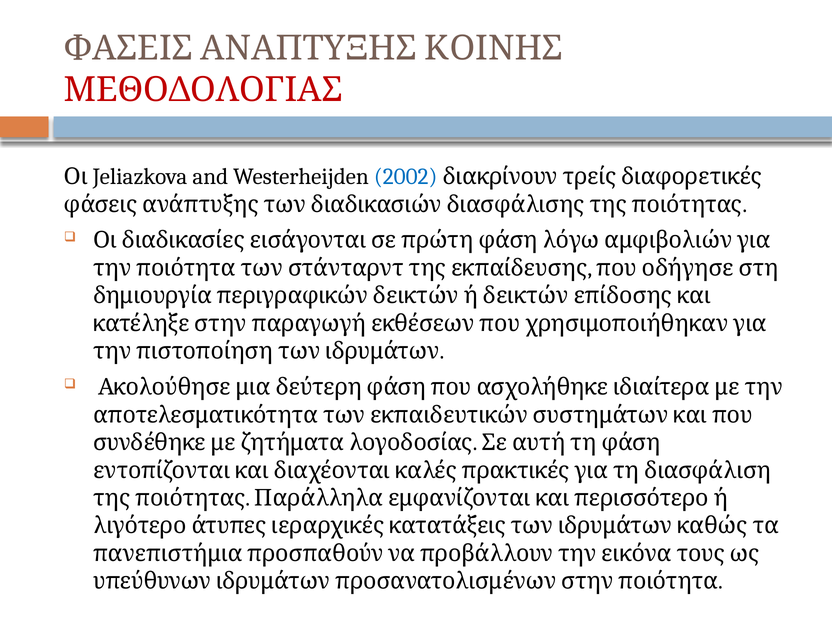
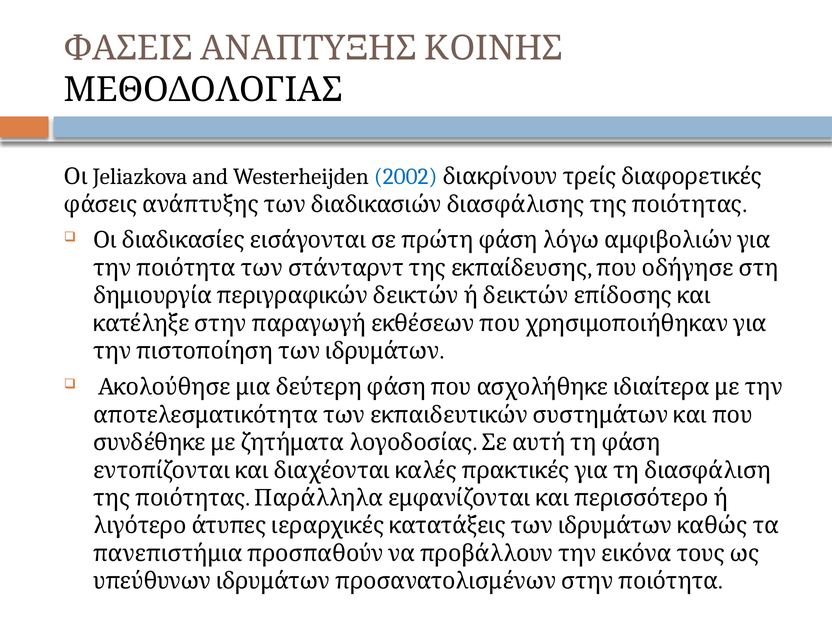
ΜΕΘΟΔΟΛΟΓΙΑΣ colour: red -> black (203, 90)
